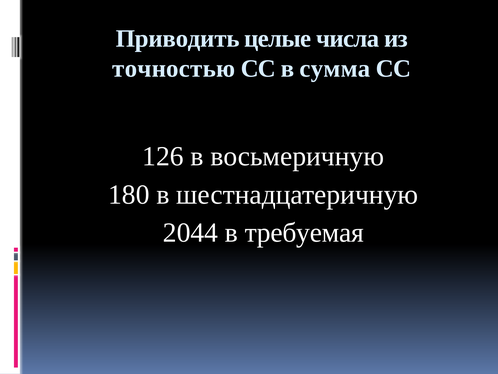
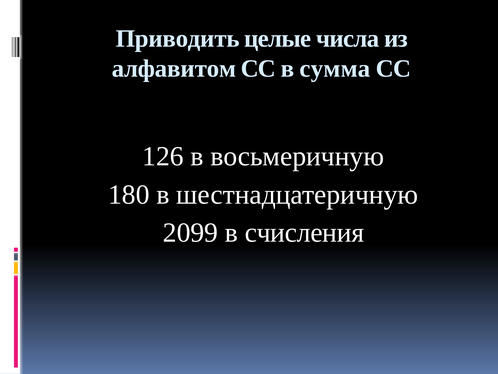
точностью: точностью -> алфавитом (174, 68)
2044: 2044 -> 2099 (191, 232)
требуемая: требуемая -> счисления (304, 232)
